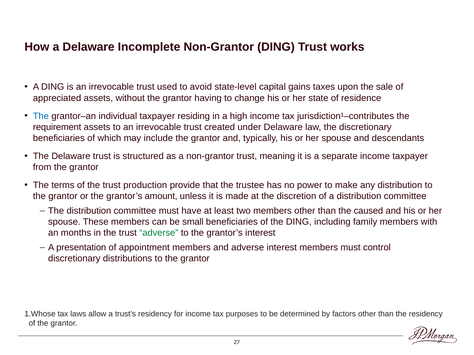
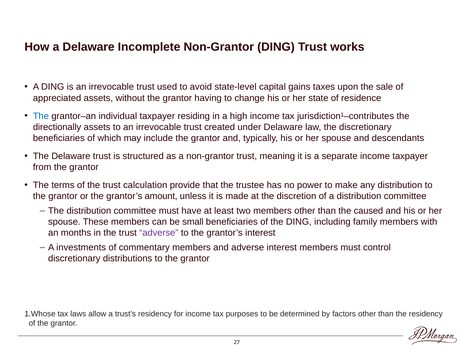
requirement: requirement -> directionally (57, 127)
production: production -> calculation (145, 185)
adverse colour: green -> purple (159, 233)
presentation: presentation -> investments (81, 248)
appointment: appointment -> commentary (144, 248)
